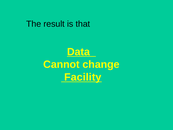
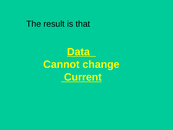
Facility: Facility -> Current (83, 77)
